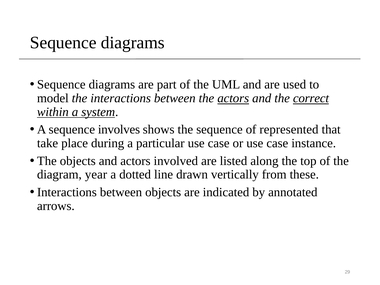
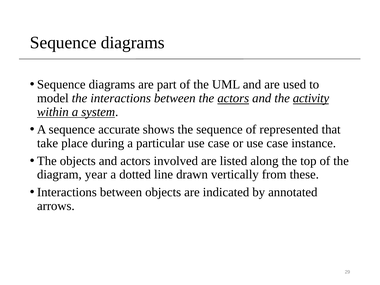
correct: correct -> activity (311, 98)
involves: involves -> accurate (119, 130)
